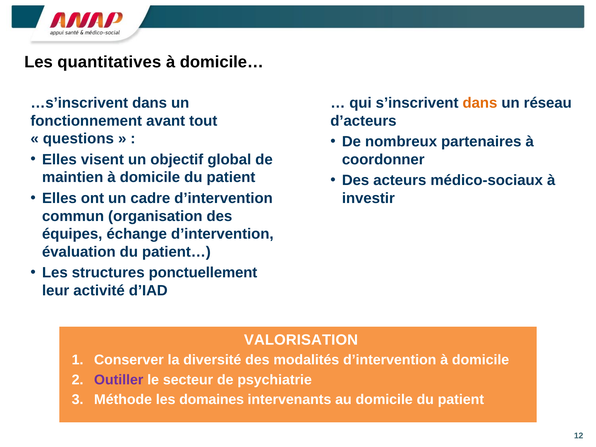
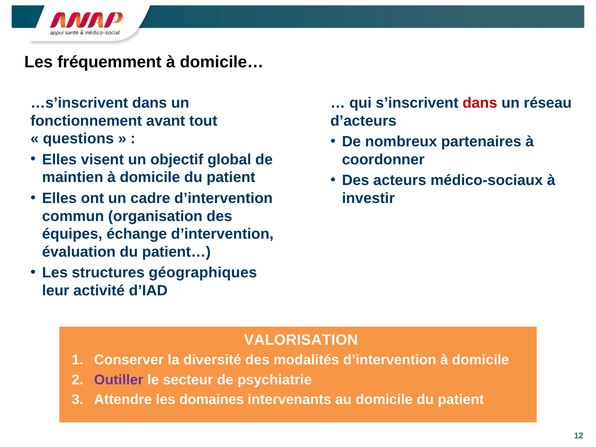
quantitatives: quantitatives -> fréquemment (109, 62)
dans colour: orange -> red (480, 103)
ponctuellement: ponctuellement -> géographiques (203, 273)
Méthode: Méthode -> Attendre (123, 399)
